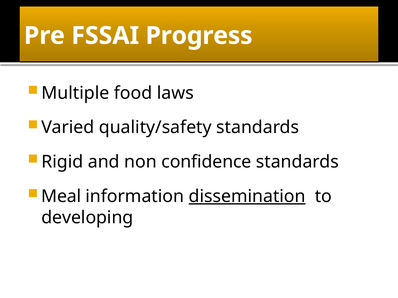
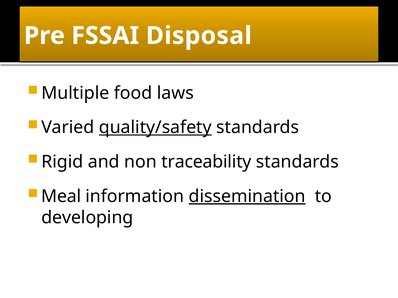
Progress: Progress -> Disposal (199, 36)
quality/safety underline: none -> present (155, 128)
confidence: confidence -> traceability (206, 162)
